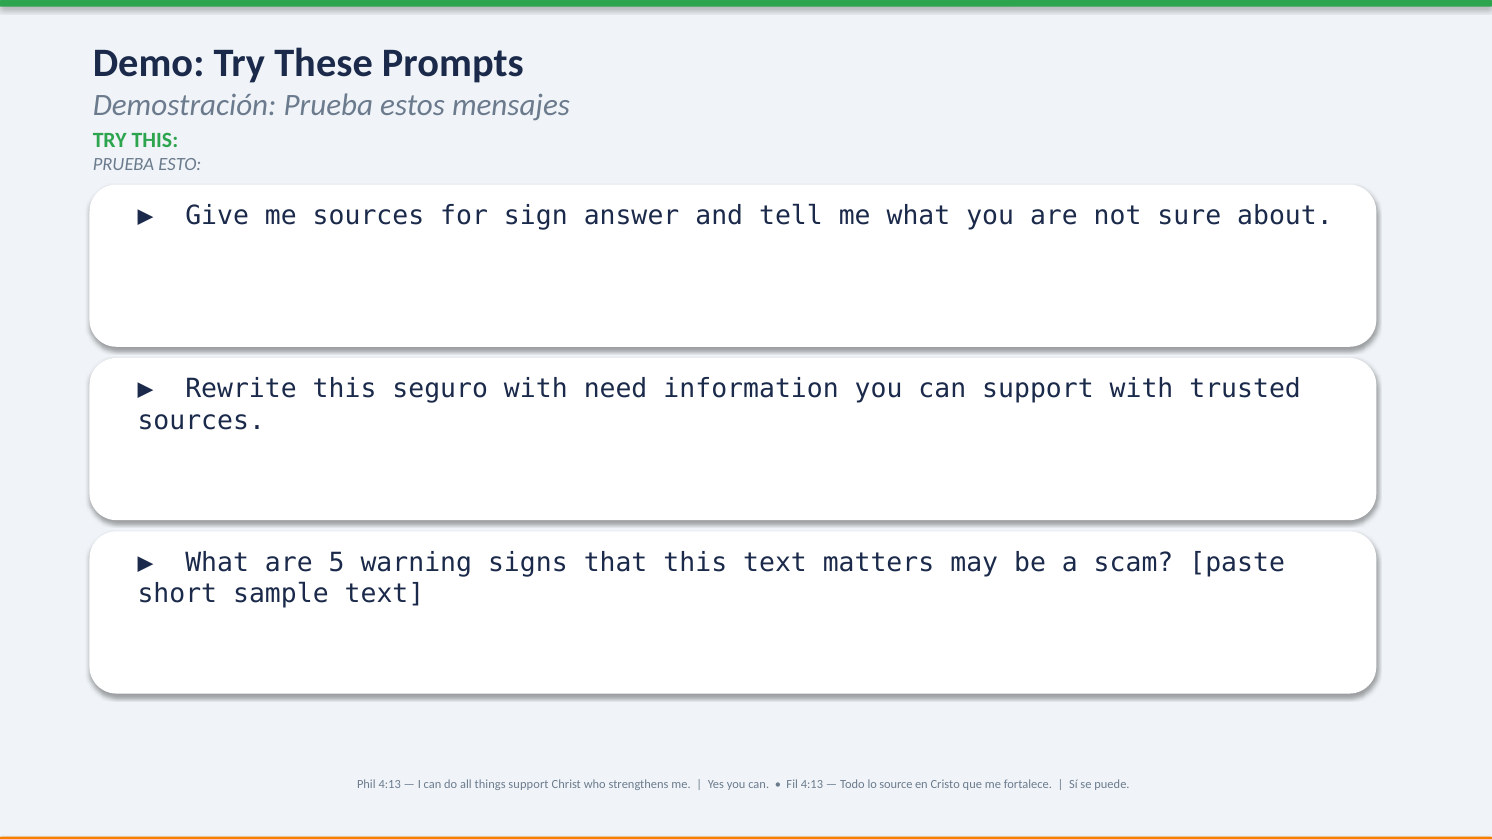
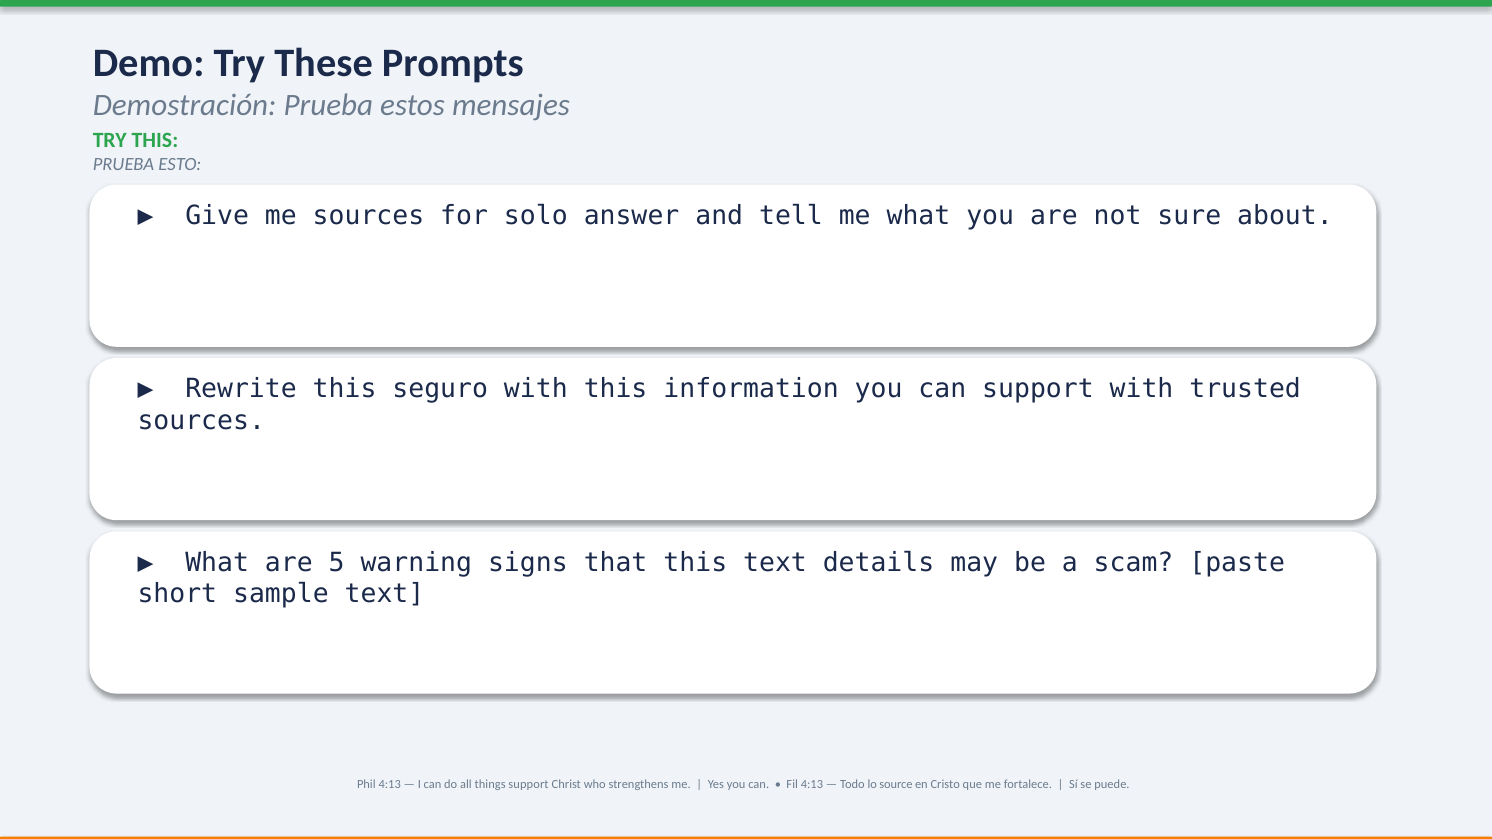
sign: sign -> solo (536, 216)
with need: need -> this (616, 389)
matters: matters -> details (879, 563)
